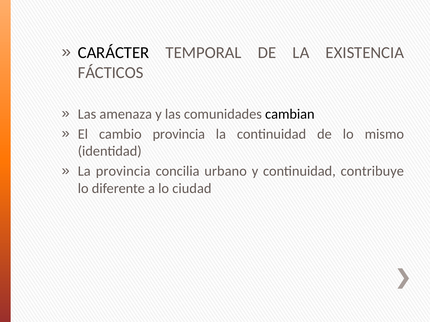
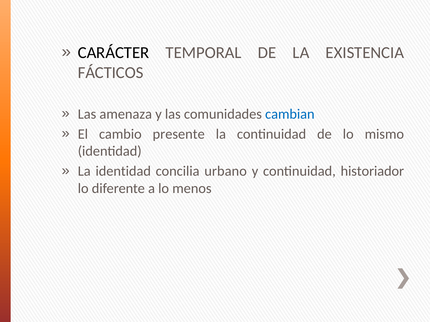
cambian colour: black -> blue (290, 114)
cambio provincia: provincia -> presente (179, 134)
La provincia: provincia -> identidad (123, 171)
contribuye: contribuye -> historiador (372, 171)
ciudad: ciudad -> menos (192, 189)
